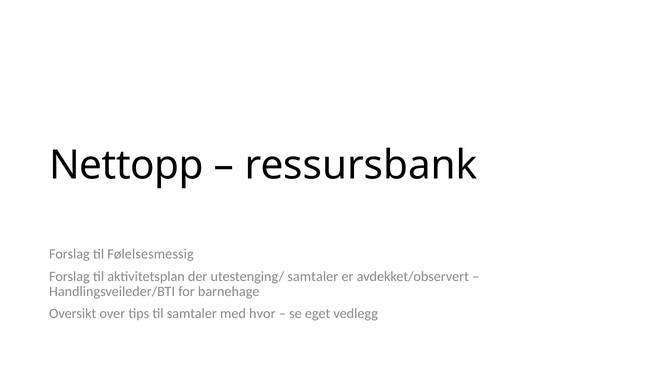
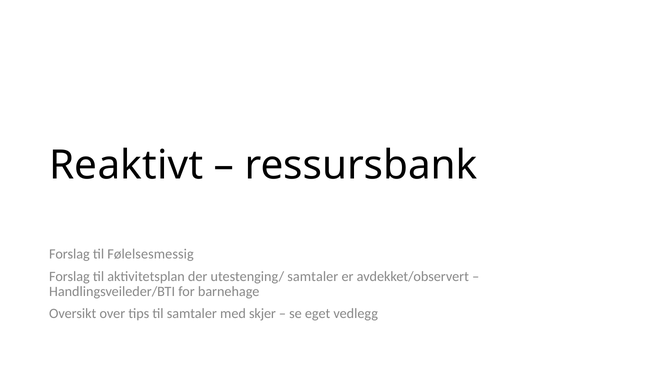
Nettopp: Nettopp -> Reaktivt (126, 165)
hvor: hvor -> skjer (262, 313)
